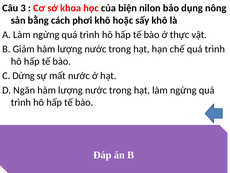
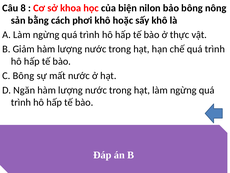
3: 3 -> 8 (23, 8)
bảo dụng: dụng -> bông (192, 8)
C Dừng: Dừng -> Bông (24, 76)
